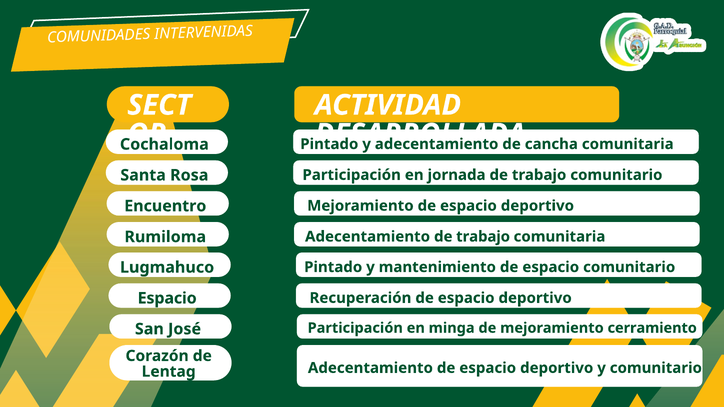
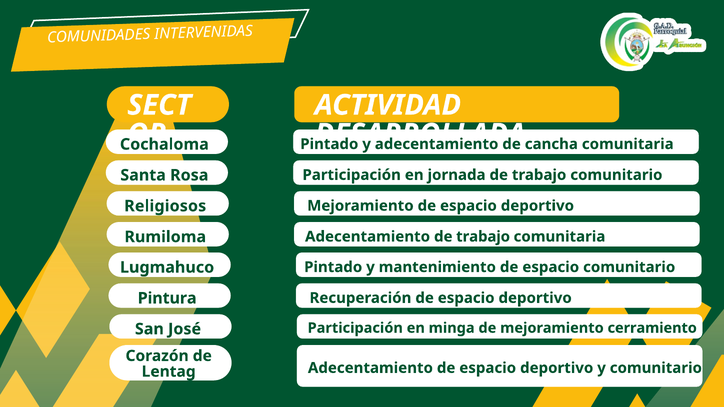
Encuentro: Encuentro -> Religiosos (165, 206)
Espacio: Espacio -> Pintura (167, 298)
